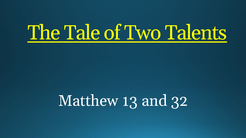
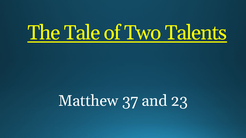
13: 13 -> 37 (130, 101)
32: 32 -> 23 (179, 101)
